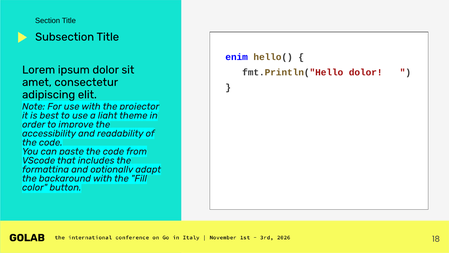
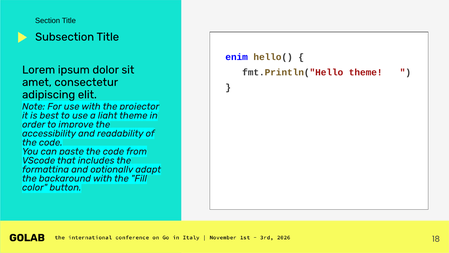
fmt.Println("Hello dolor: dolor -> theme (366, 72)
